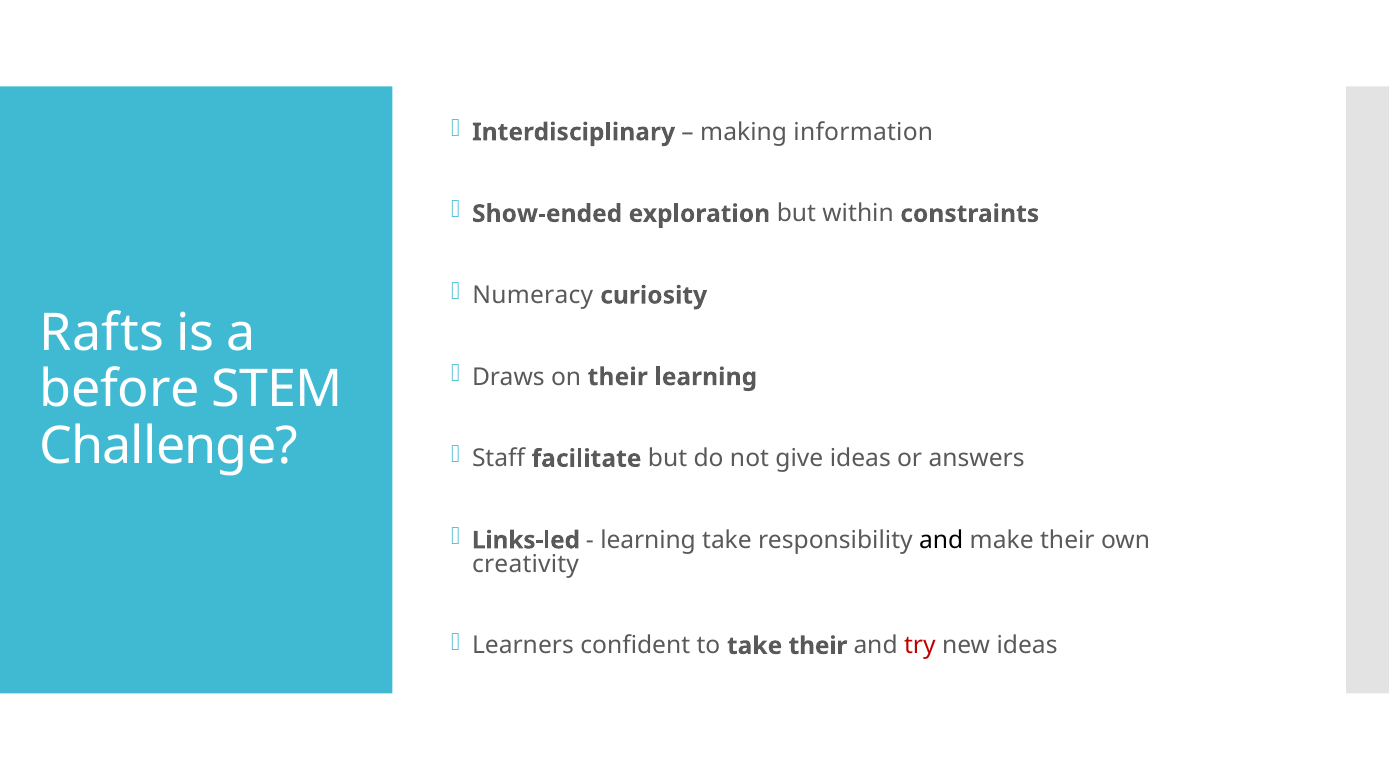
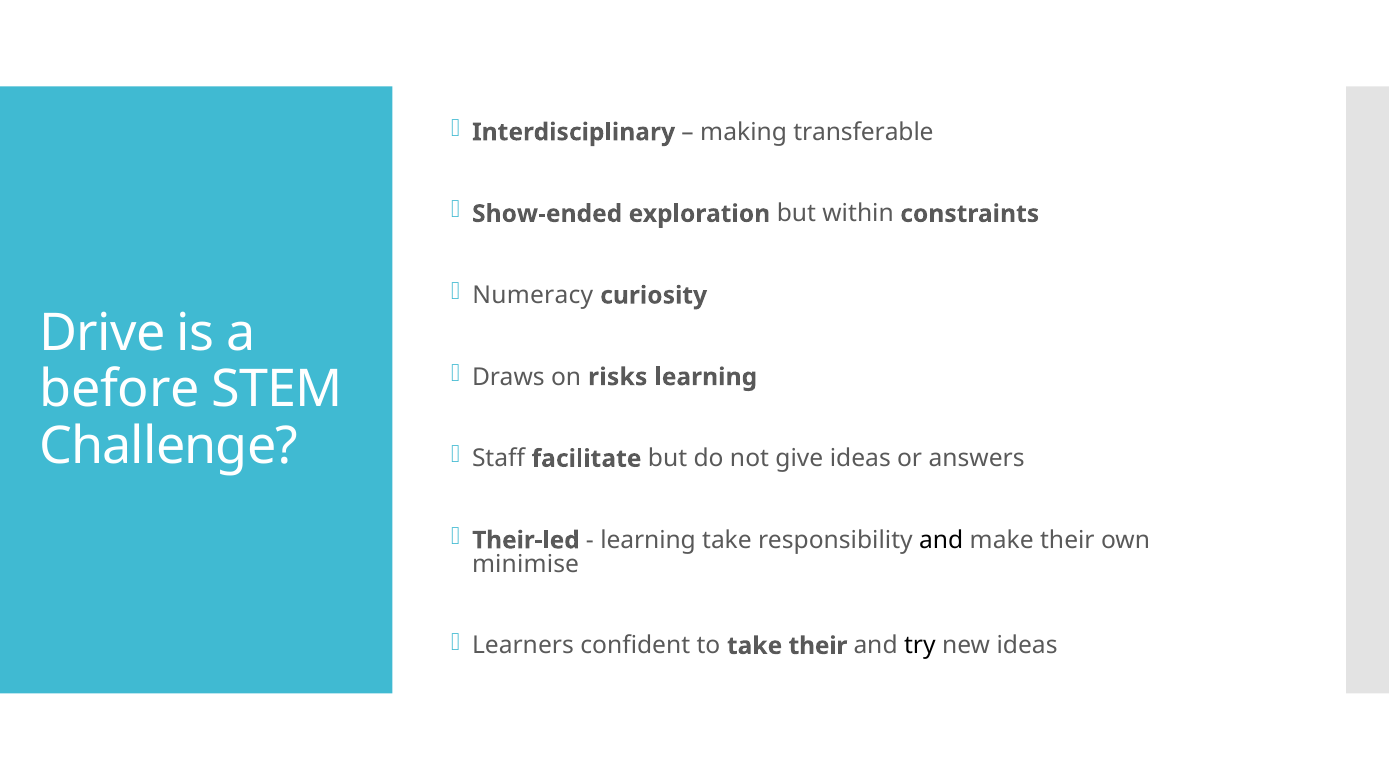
information: information -> transferable (863, 132)
Rafts: Rafts -> Drive (102, 334)
on their: their -> risks (618, 377)
Links-led: Links-led -> Their-led (526, 541)
creativity: creativity -> minimise (526, 564)
try colour: red -> black (920, 646)
